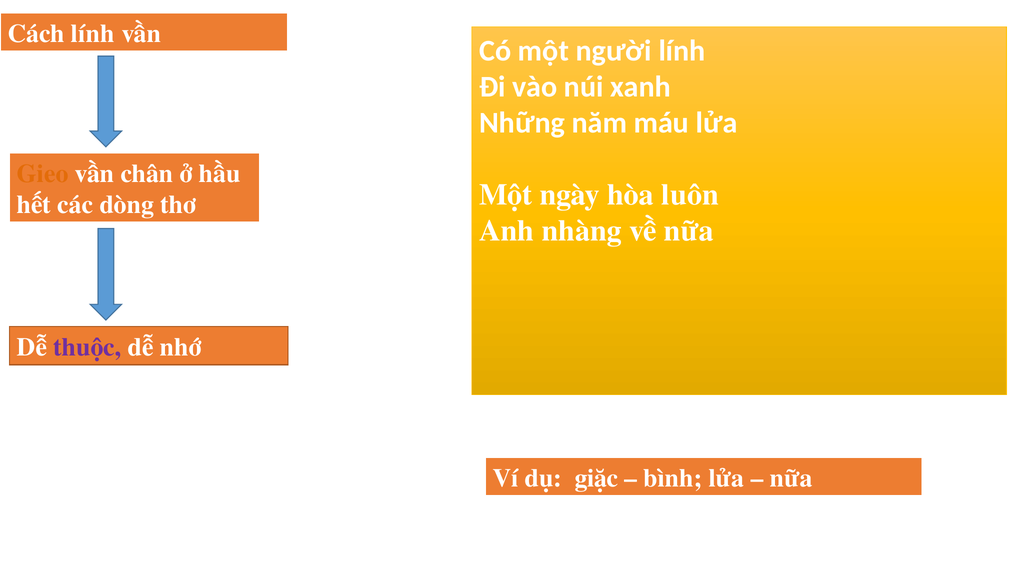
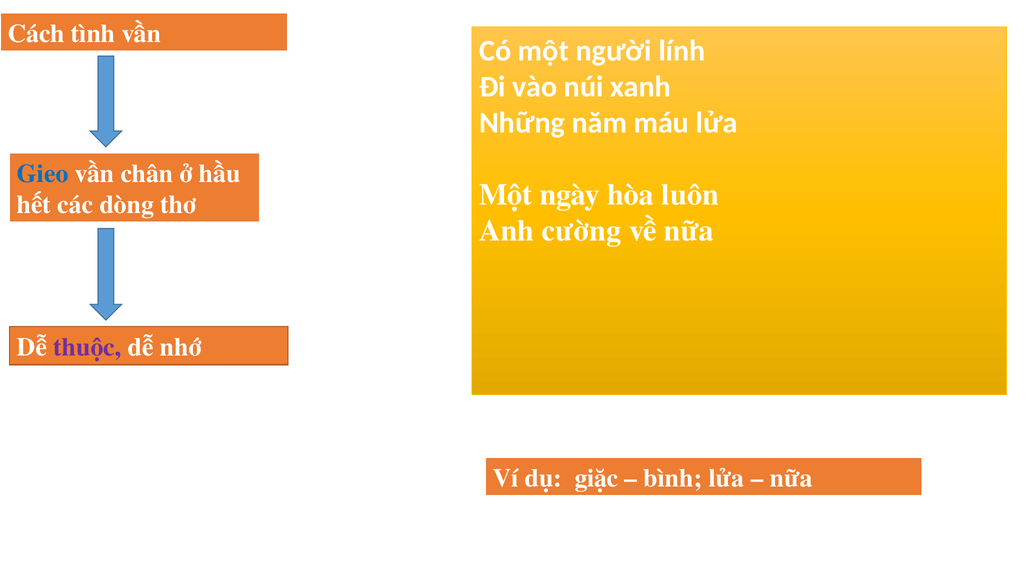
Cách lính: lính -> tình (93, 34)
Gieo colour: orange -> blue (43, 174)
nhàng: nhàng -> cường (582, 231)
